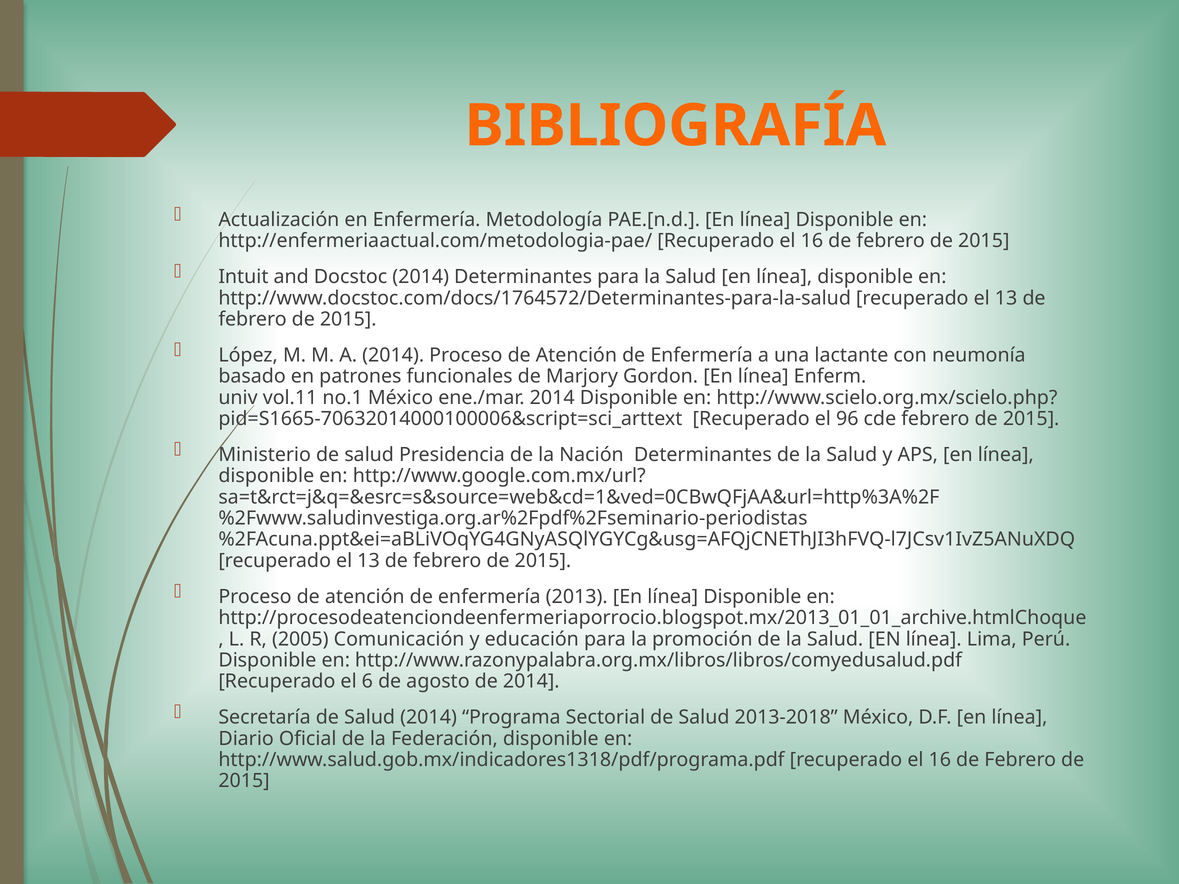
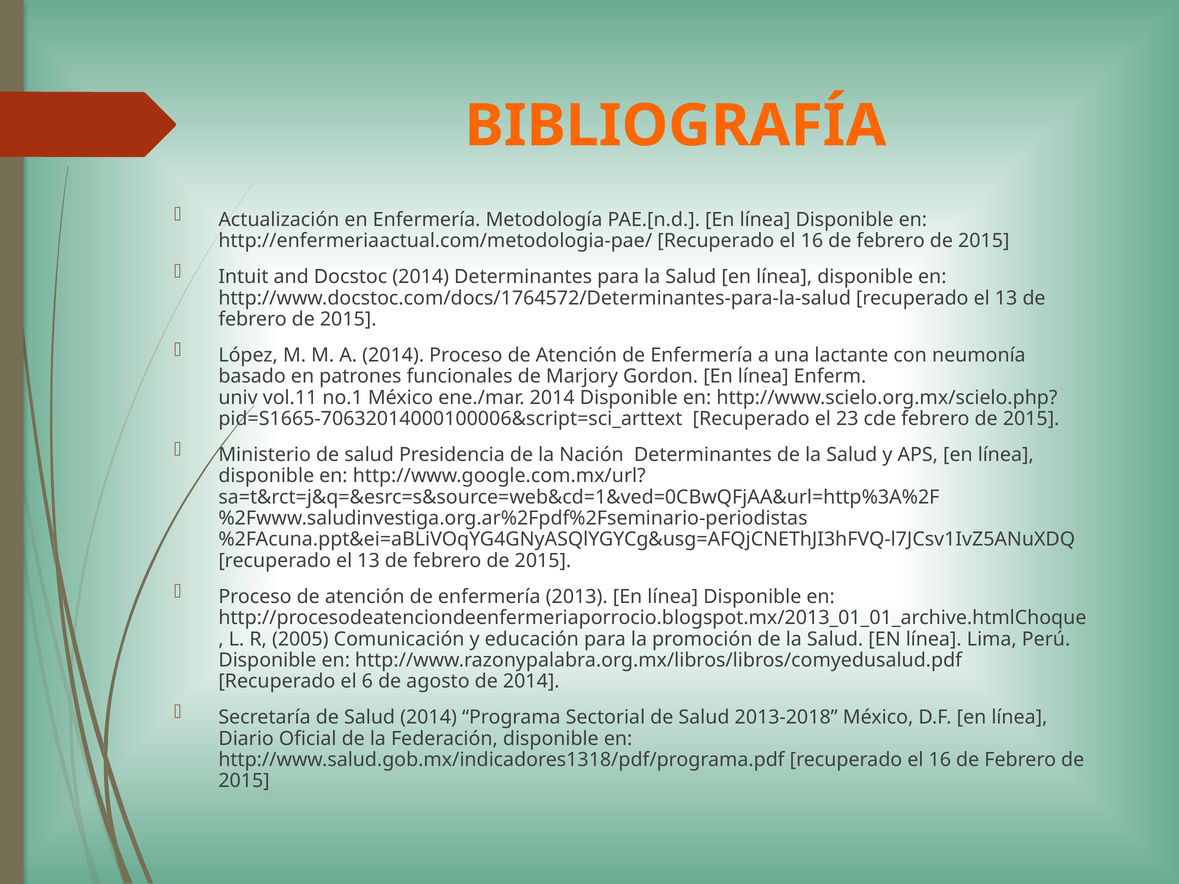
96: 96 -> 23 (847, 419)
